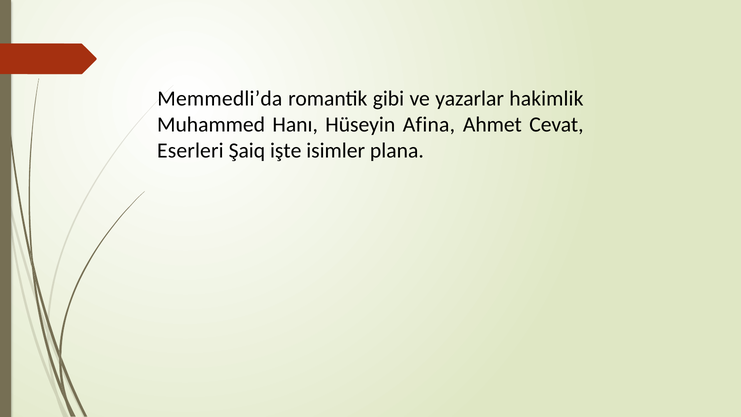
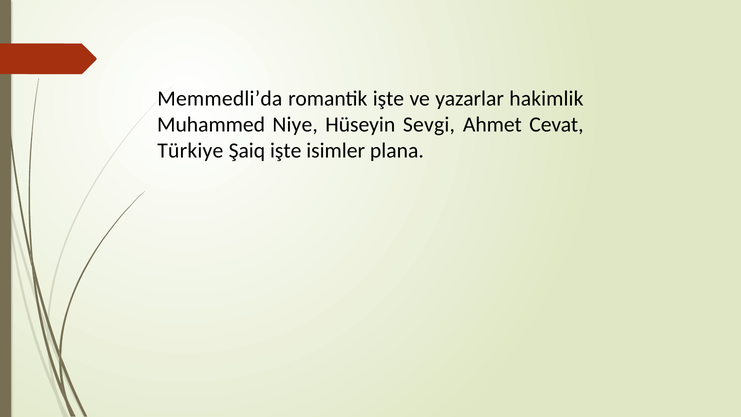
romantik gibi: gibi -> işte (388, 99)
Hanı: Hanı -> Niye (295, 125)
Afina: Afina -> Sevgi (429, 125)
Eserleri: Eserleri -> Türkiye (190, 151)
